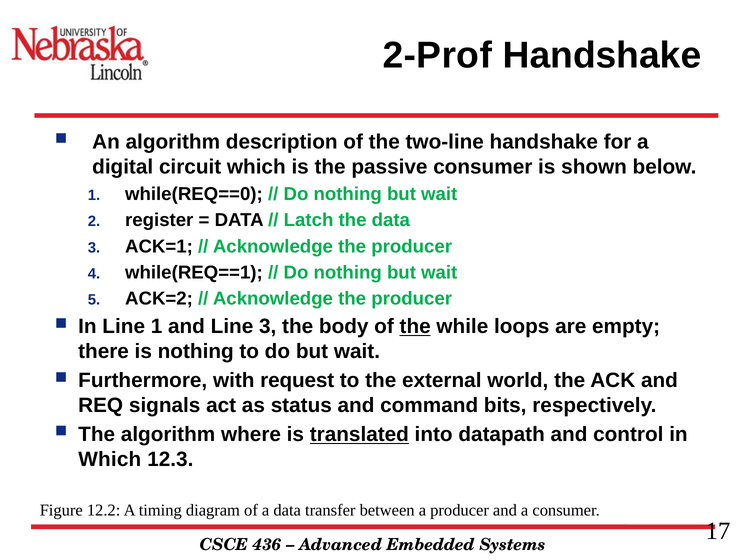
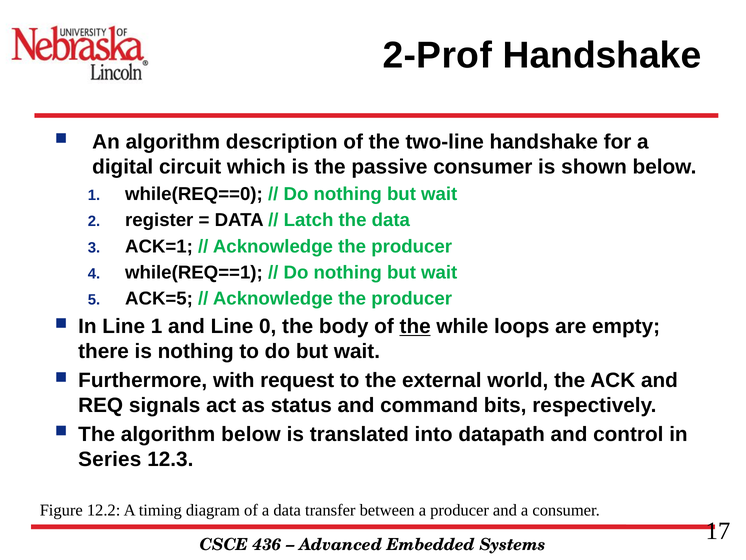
ACK=2: ACK=2 -> ACK=5 (159, 298)
Line 3: 3 -> 0 (268, 326)
algorithm where: where -> below (251, 434)
translated underline: present -> none (359, 434)
Which: Which -> Series (110, 459)
